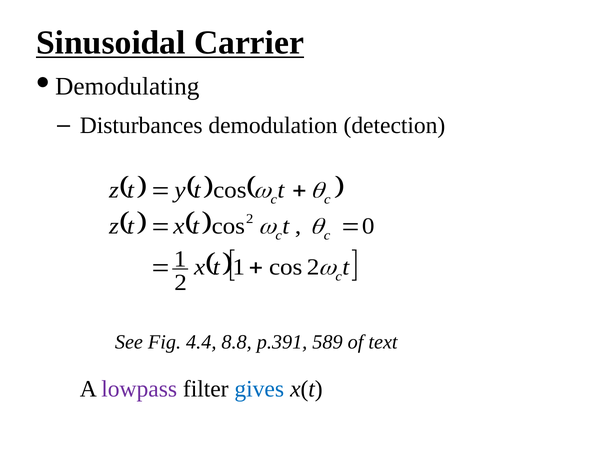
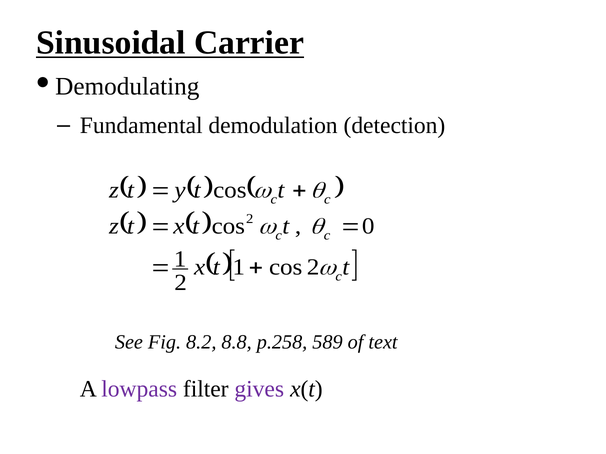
Disturbances: Disturbances -> Fundamental (141, 126)
4.4: 4.4 -> 8.2 (201, 342)
p.391: p.391 -> p.258 (282, 342)
gives colour: blue -> purple (259, 389)
